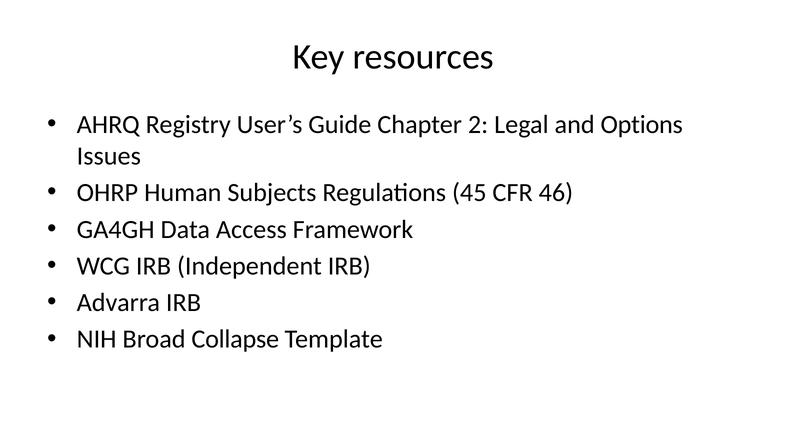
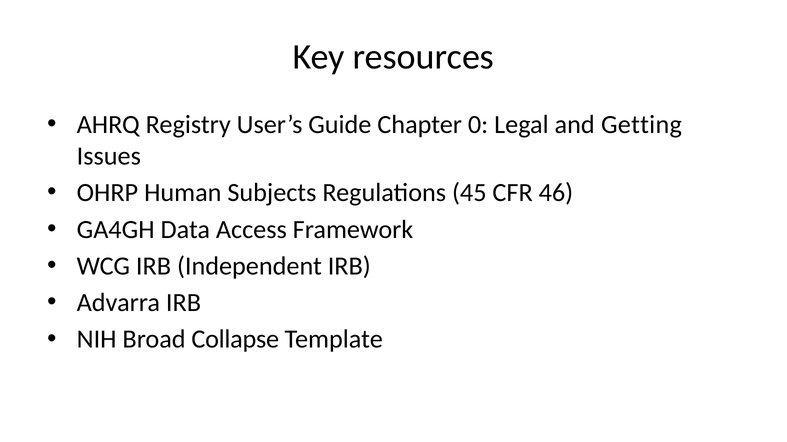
2: 2 -> 0 (478, 125)
Options: Options -> Getting (641, 125)
